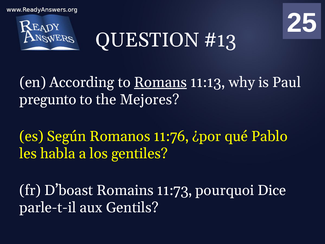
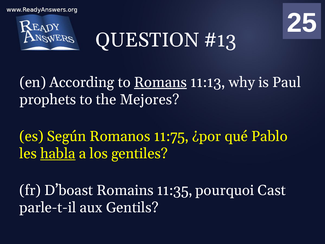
pregunto: pregunto -> prophets (48, 100)
11:76: 11:76 -> 11:75 (171, 136)
habla underline: none -> present (58, 153)
11:73: 11:73 -> 11:35 (175, 190)
Dice: Dice -> Cast (272, 190)
